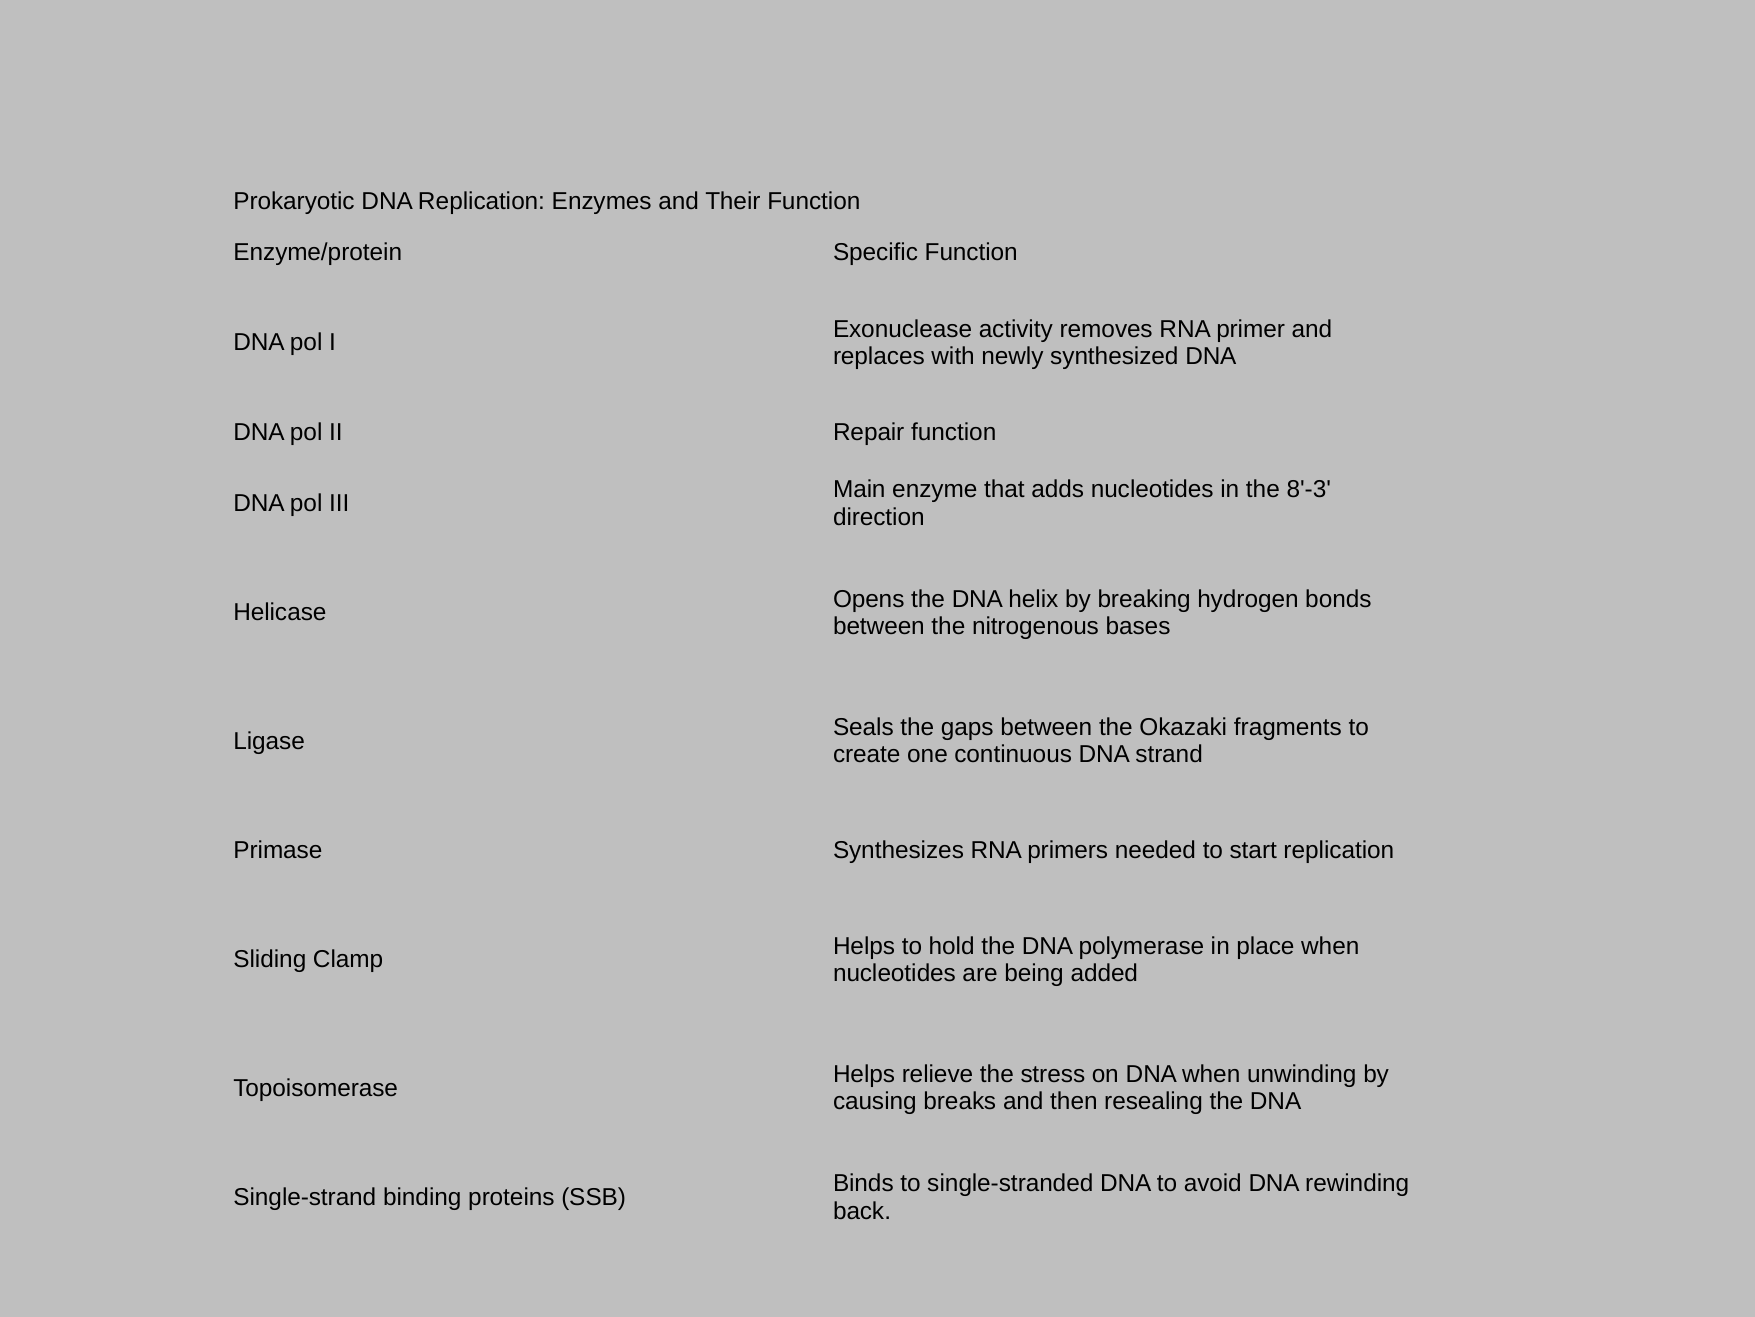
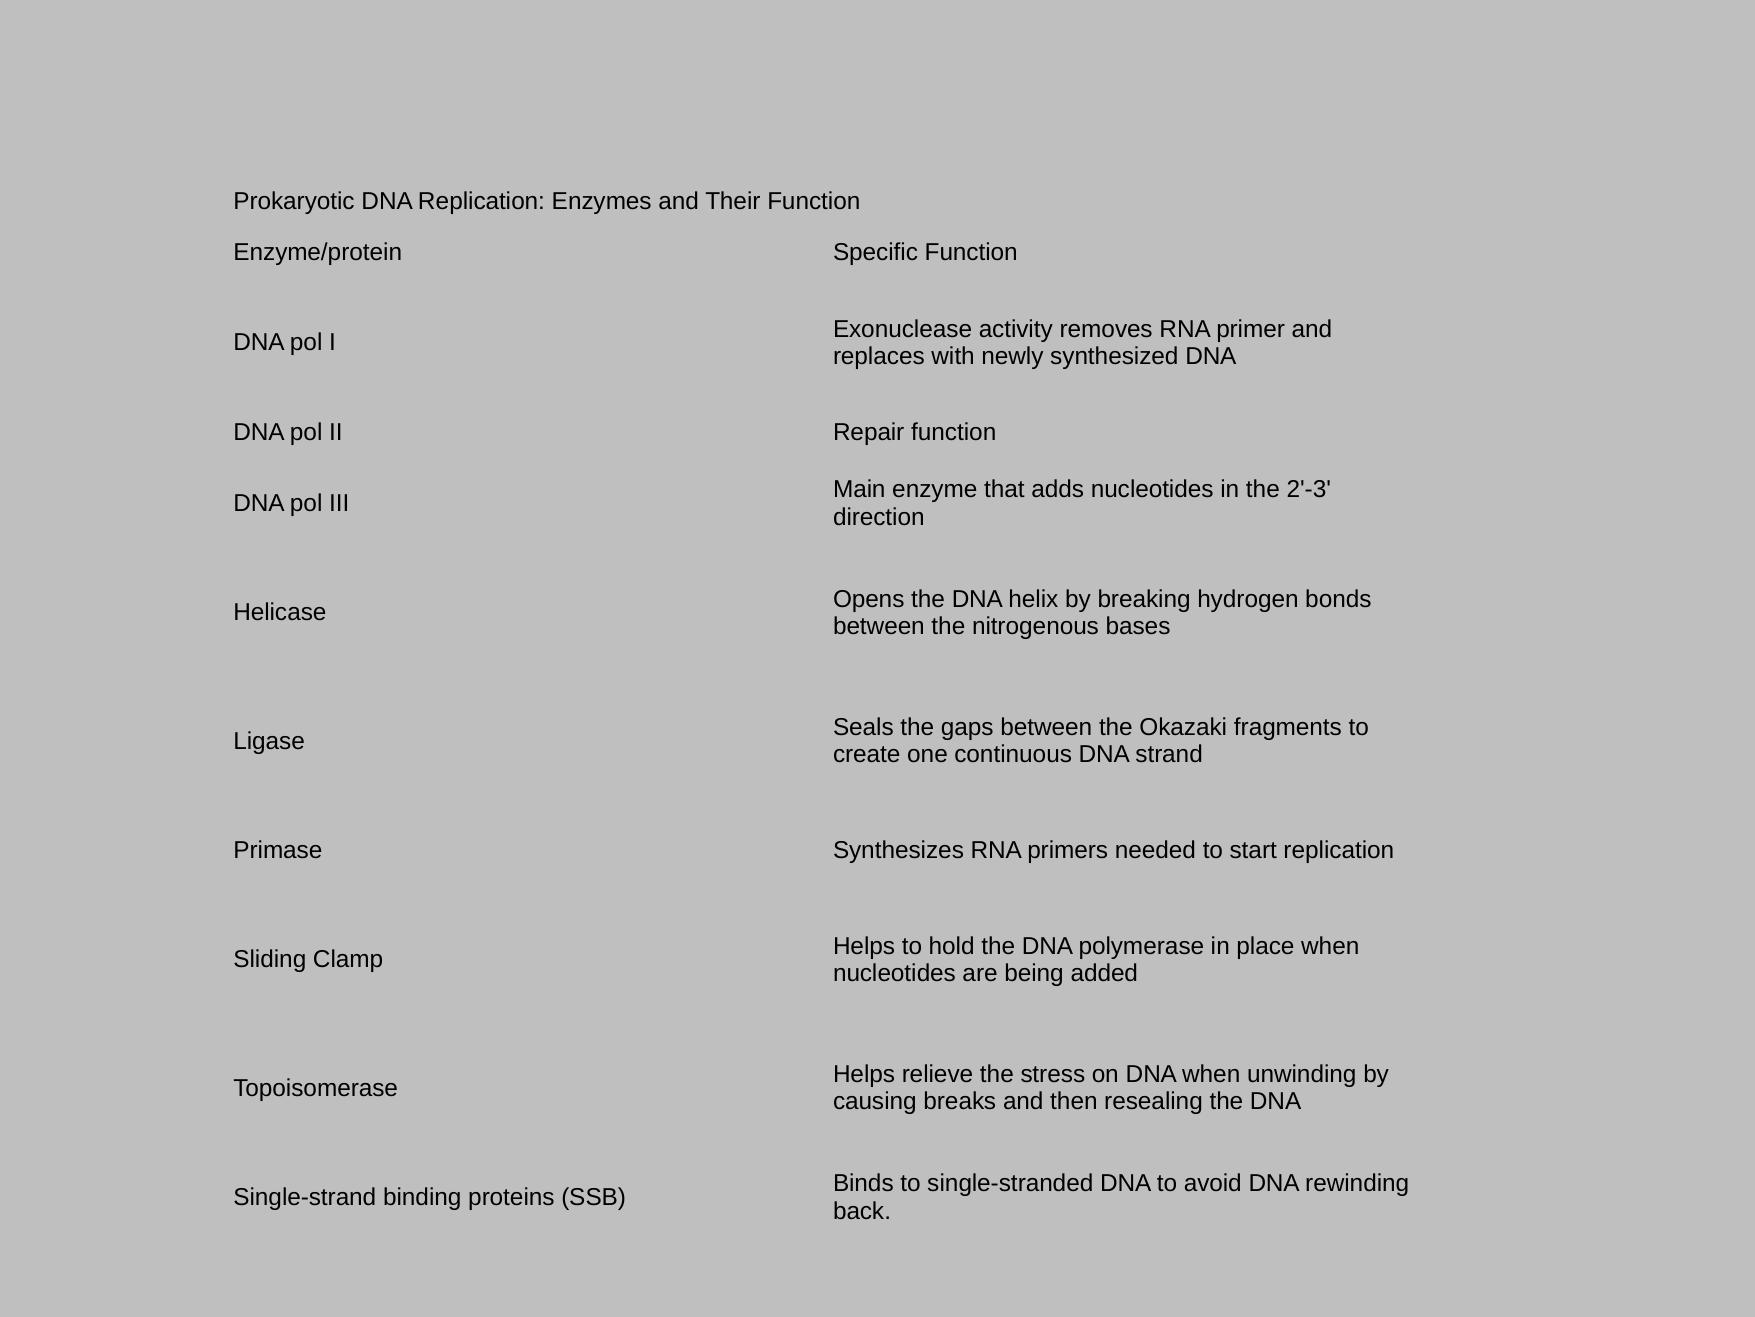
8'-3: 8'-3 -> 2'-3 (1309, 490)
